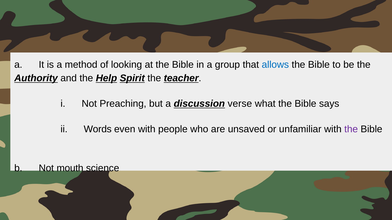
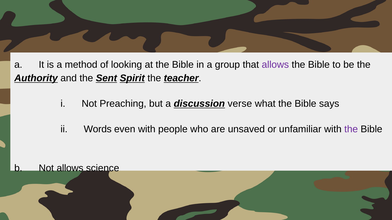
allows colour: blue -> purple (275, 65)
Help: Help -> Sent (106, 78)
Not mouth: mouth -> allows (70, 168)
